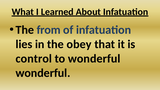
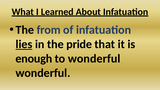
lies underline: none -> present (24, 44)
obey: obey -> pride (79, 44)
control: control -> enough (34, 59)
